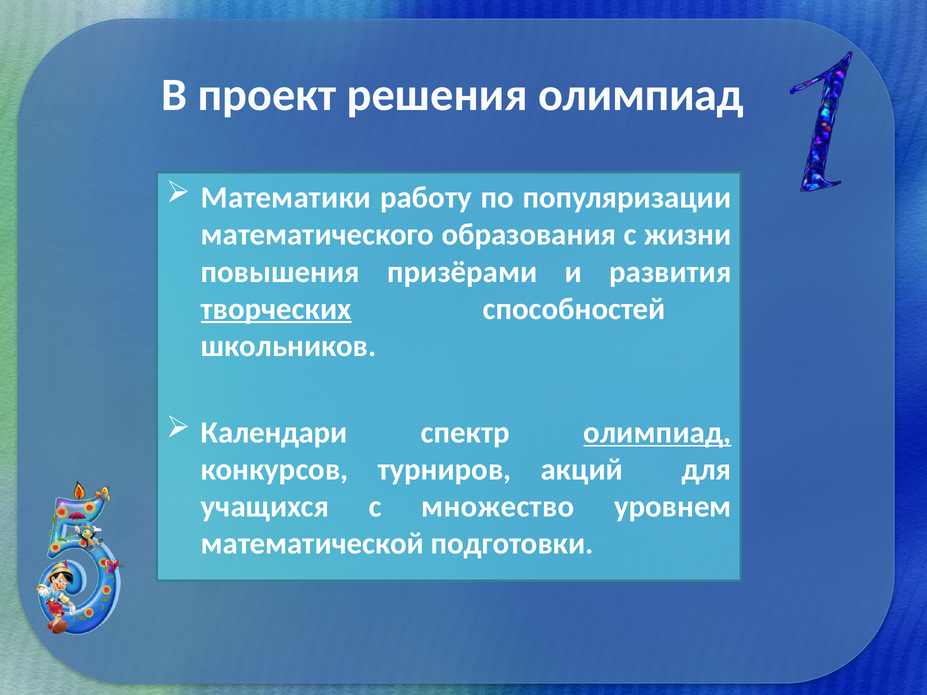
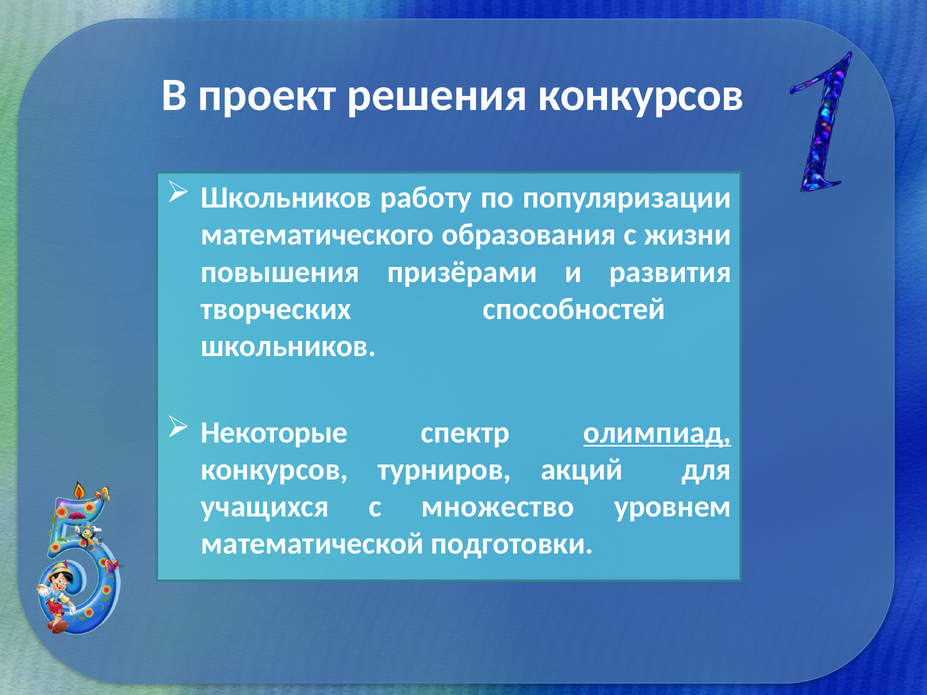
решения олимпиад: олимпиад -> конкурсов (641, 95)
Математики: Математики -> Школьников (286, 198)
творческих underline: present -> none (276, 309)
Календари: Календари -> Некоторые (274, 433)
